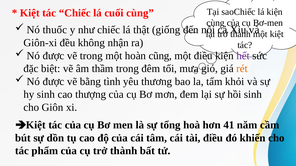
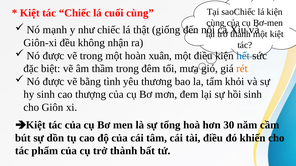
thuốc: thuốc -> mạnh (55, 30)
cũng: cũng -> xuân (160, 56)
hết colour: purple -> blue (243, 56)
41: 41 -> 30 (229, 125)
